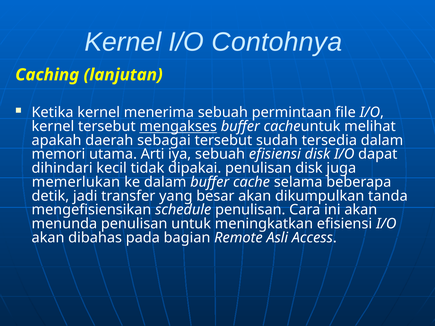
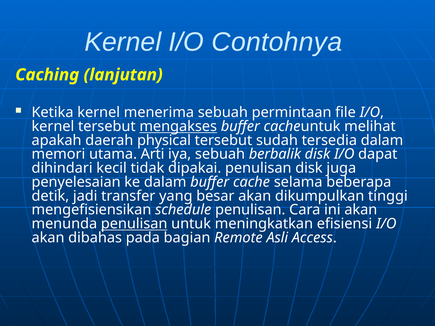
sebagai: sebagai -> physical (164, 140)
sebuah efisiensi: efisiensi -> berbalik (275, 154)
memerlukan: memerlukan -> penyelesaian (76, 182)
tanda: tanda -> tinggi (388, 196)
penulisan underline: none -> present (134, 224)
